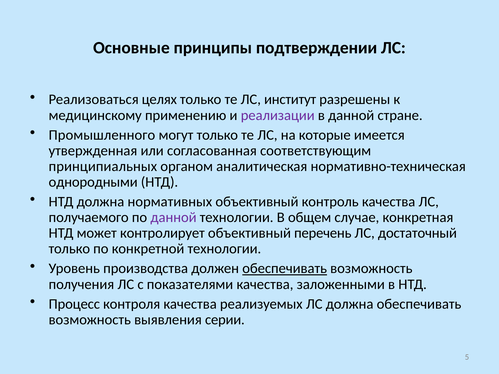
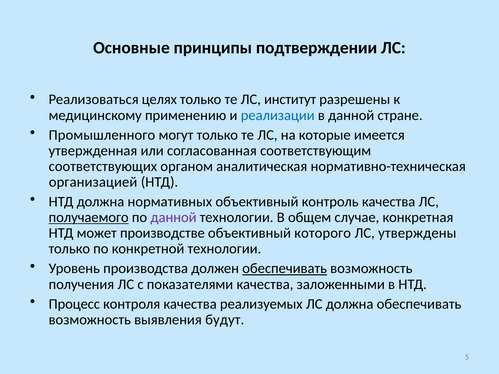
реализации colour: purple -> blue (278, 115)
принципиальных: принципиальных -> соответствующих (103, 166)
однородными: однородными -> организацией (93, 182)
получаемого underline: none -> present (89, 218)
контролирует: контролирует -> производстве (162, 233)
перечень: перечень -> которого (323, 233)
достаточный: достаточный -> утверждены (417, 233)
серии: серии -> будут (225, 320)
